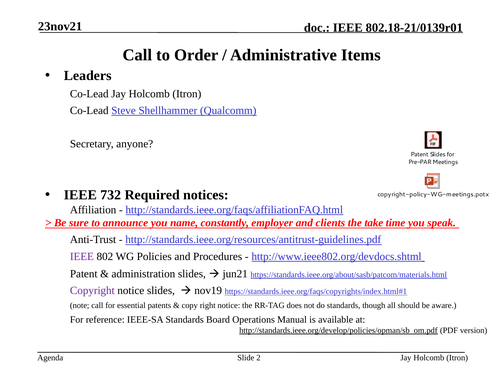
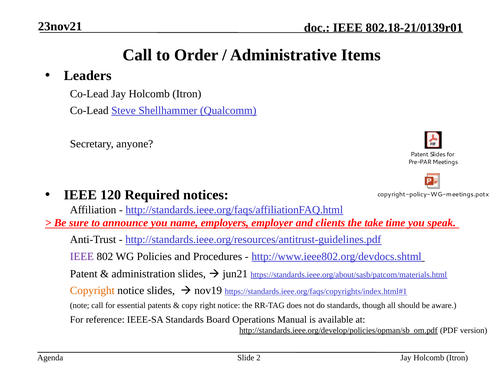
732: 732 -> 120 (111, 195)
constantly: constantly -> employers (225, 223)
Copyright colour: purple -> orange (92, 291)
